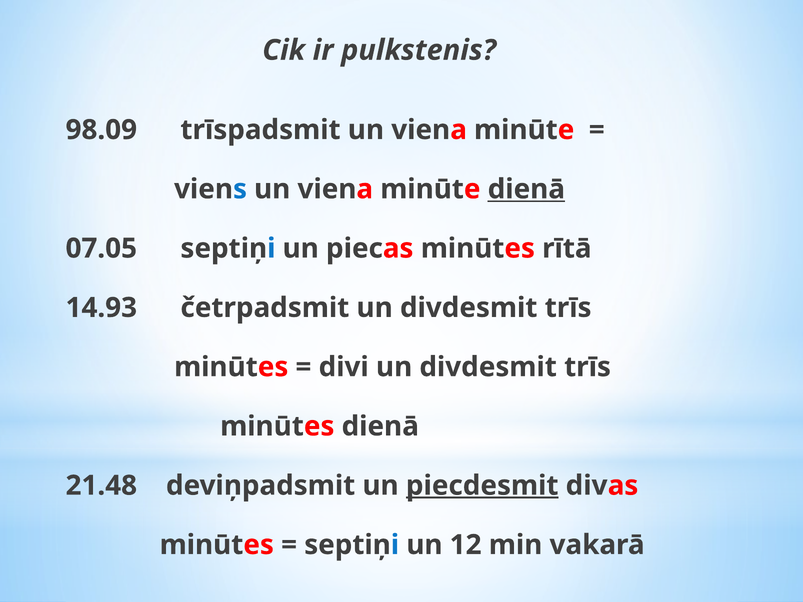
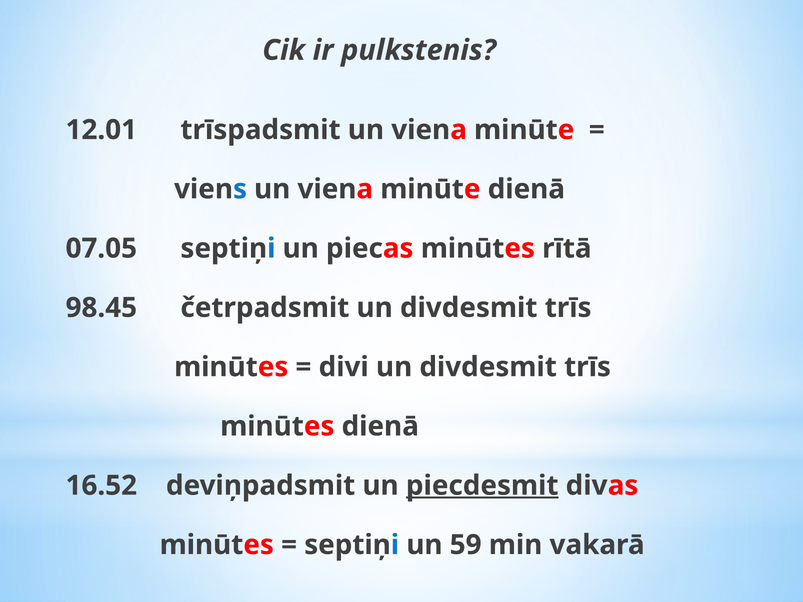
98.09: 98.09 -> 12.01 (101, 130)
dienā underline: present -> none (526, 189)
14.93: 14.93 -> 98.45 (101, 308)
21.48: 21.48 -> 16.52 (101, 486)
12: 12 -> 59 (466, 545)
